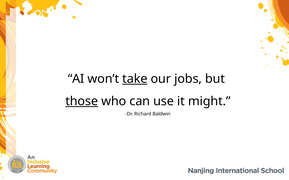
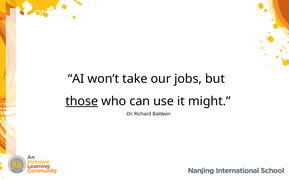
take underline: present -> none (135, 79)
